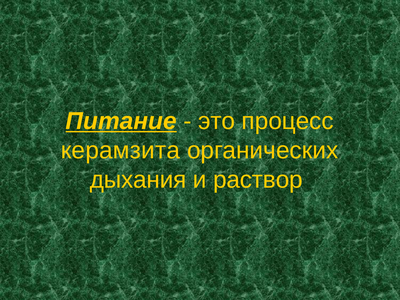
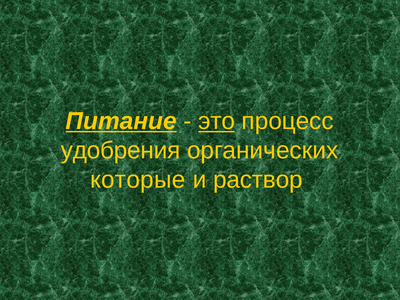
это underline: none -> present (217, 121)
керамзита: керамзита -> удобрения (121, 150)
дыхания: дыхания -> которые (138, 180)
